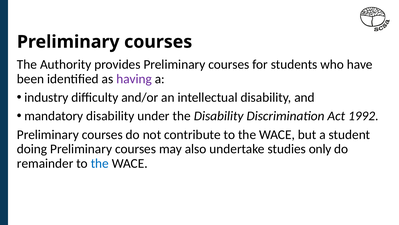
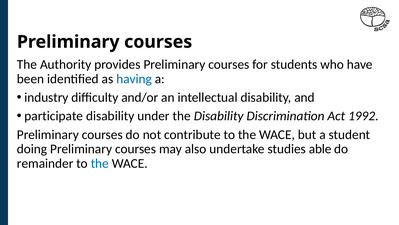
having colour: purple -> blue (134, 79)
mandatory: mandatory -> participate (54, 116)
only: only -> able (320, 149)
